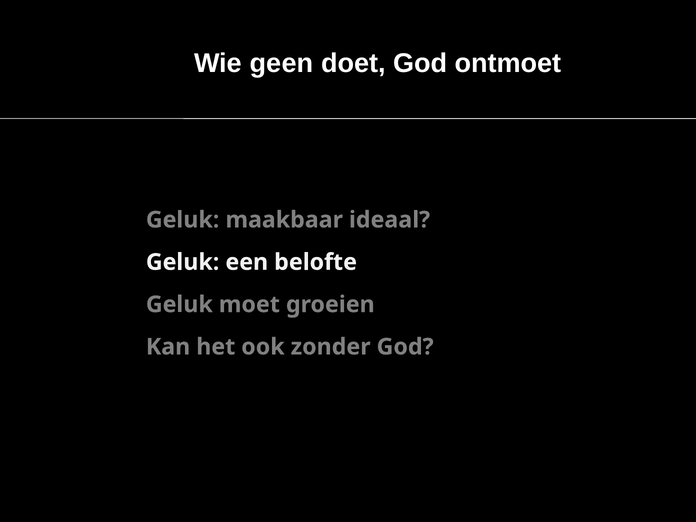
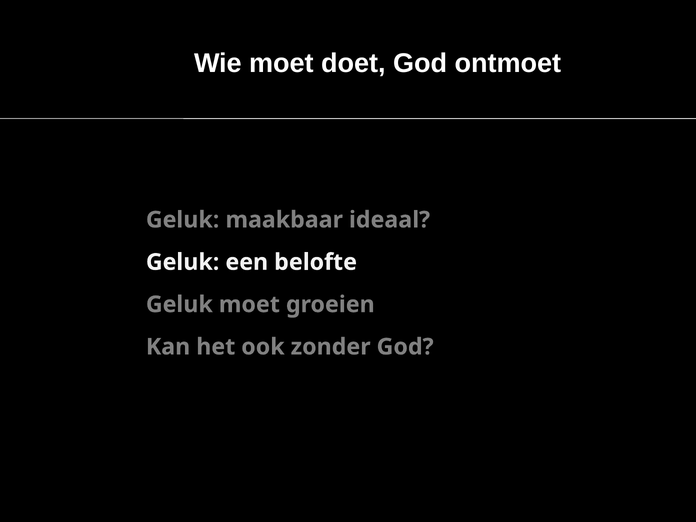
Wie geen: geen -> moet (282, 63)
